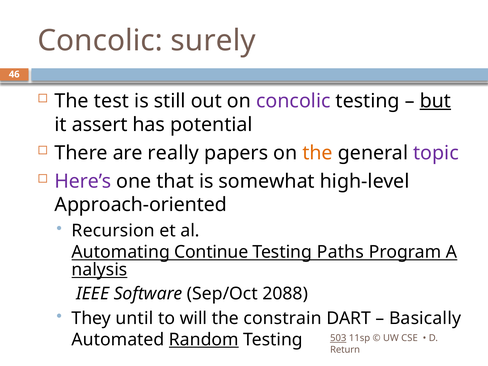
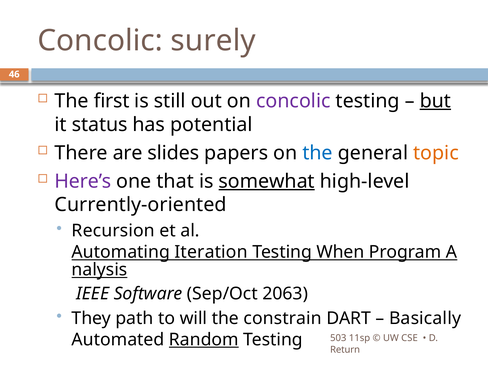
test: test -> first (112, 101)
assert: assert -> status (100, 125)
really: really -> slides (173, 153)
the colour: orange -> blue (318, 153)
topic colour: purple -> orange (436, 153)
somewhat underline: none -> present (267, 181)
Approach-oriented: Approach-oriented -> Currently-oriented (141, 205)
Continue: Continue -> Iteration (211, 252)
Paths: Paths -> When (341, 252)
2088: 2088 -> 2063 (285, 294)
until: until -> path (134, 318)
503 underline: present -> none (338, 338)
